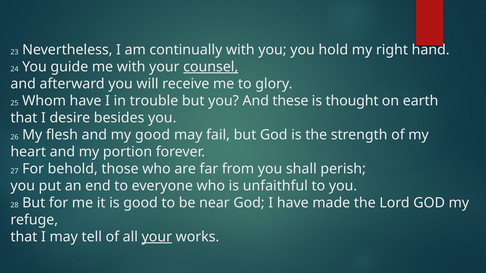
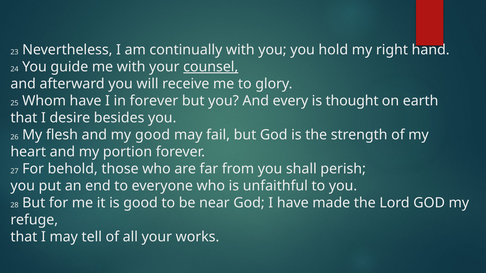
in trouble: trouble -> forever (154, 101)
these: these -> every (290, 101)
your underline: present -> none (157, 237)
